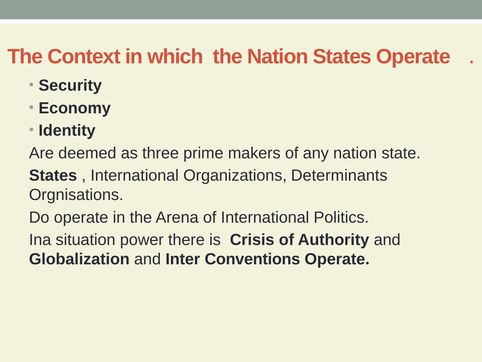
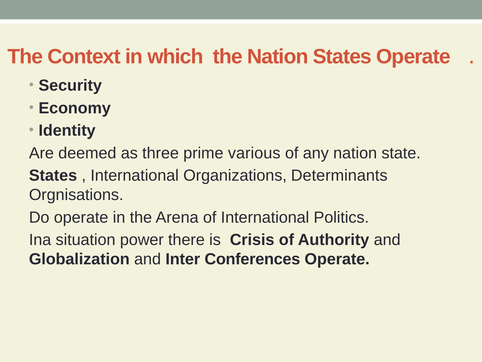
makers: makers -> various (254, 153)
Conventions: Conventions -> Conferences (252, 259)
